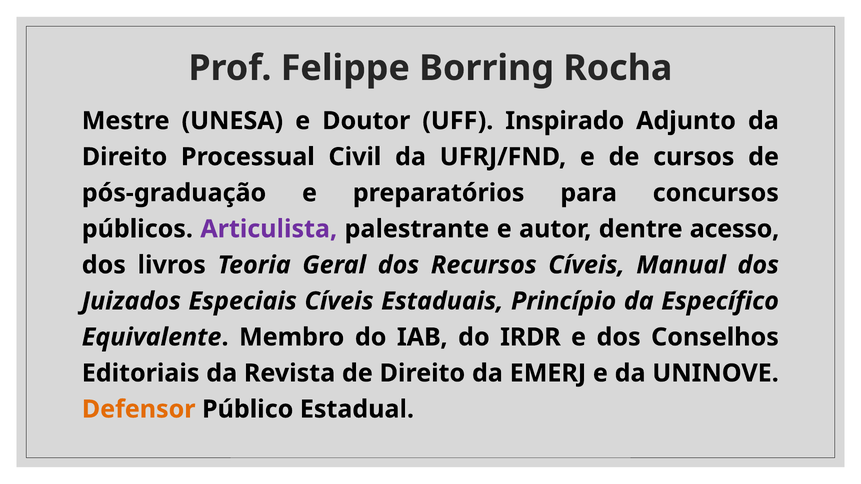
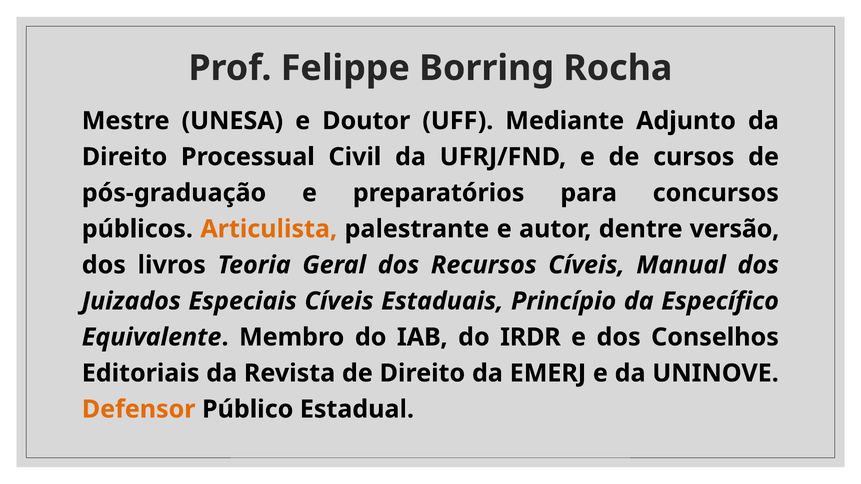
Inspirado: Inspirado -> Mediante (565, 121)
Articulista colour: purple -> orange (269, 229)
acesso: acesso -> versão (734, 229)
